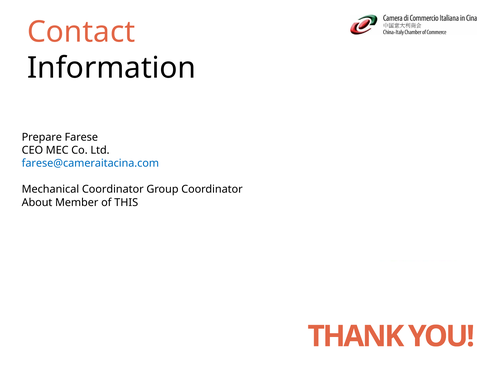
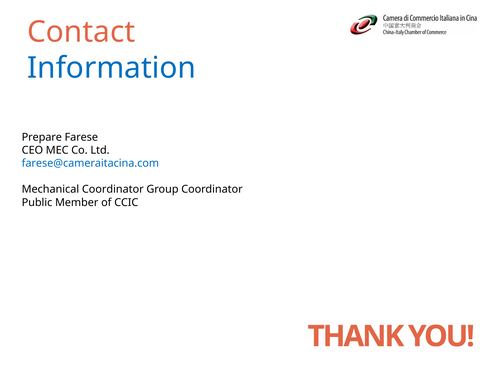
Information colour: black -> blue (112, 68)
About: About -> Public (37, 202)
THIS: THIS -> CCIC (126, 202)
